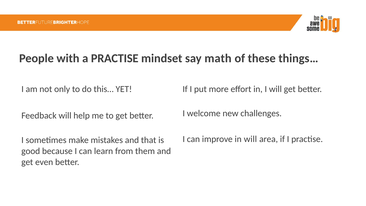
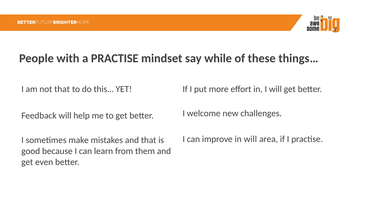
math: math -> while (218, 58)
not only: only -> that (62, 89)
